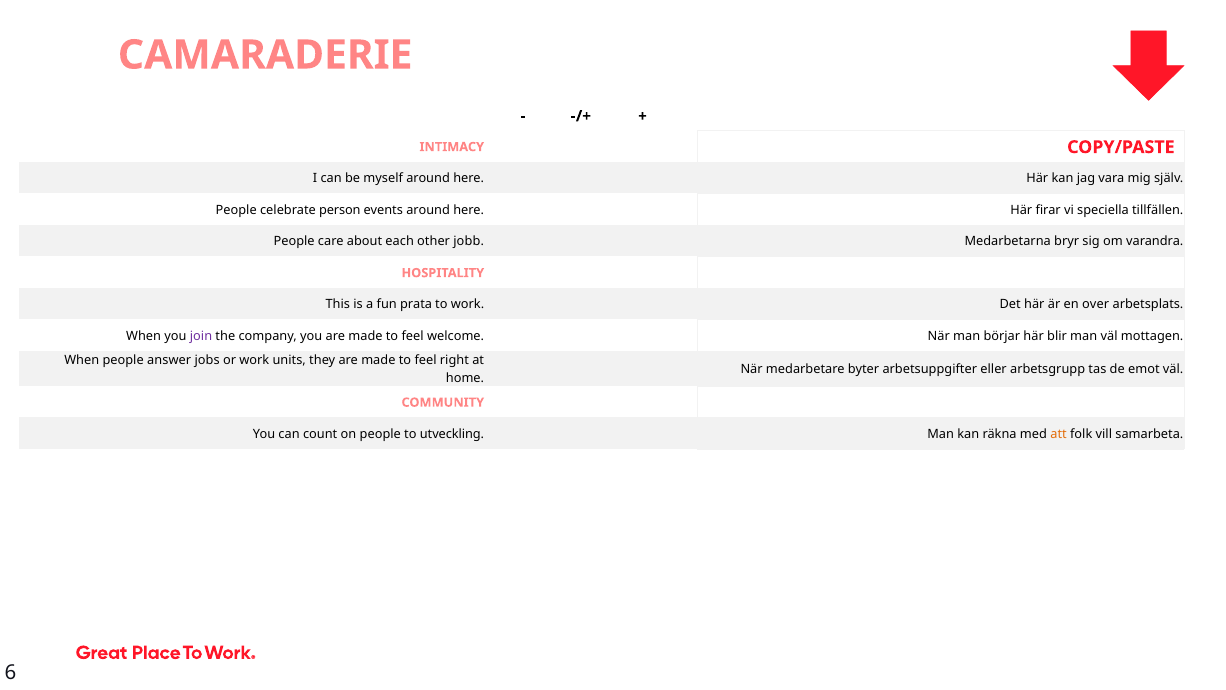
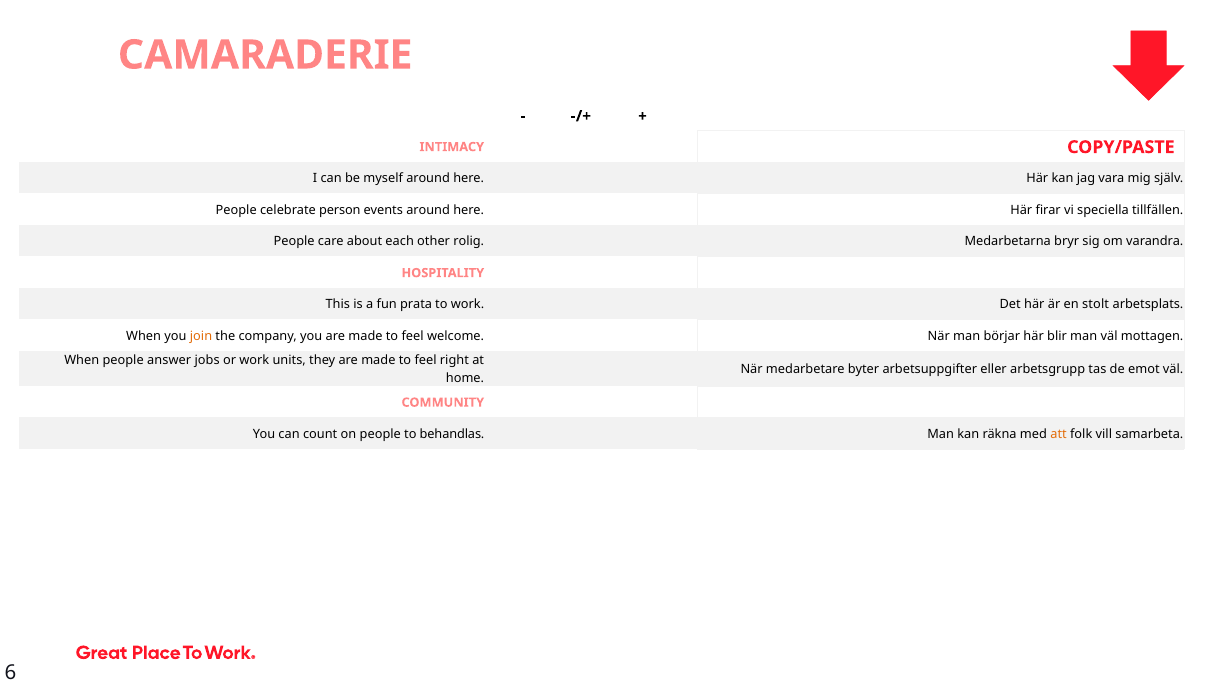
jobb: jobb -> rolig (469, 241)
over: over -> stolt (1096, 304)
join colour: purple -> orange (201, 336)
utveckling: utveckling -> behandlas (452, 434)
